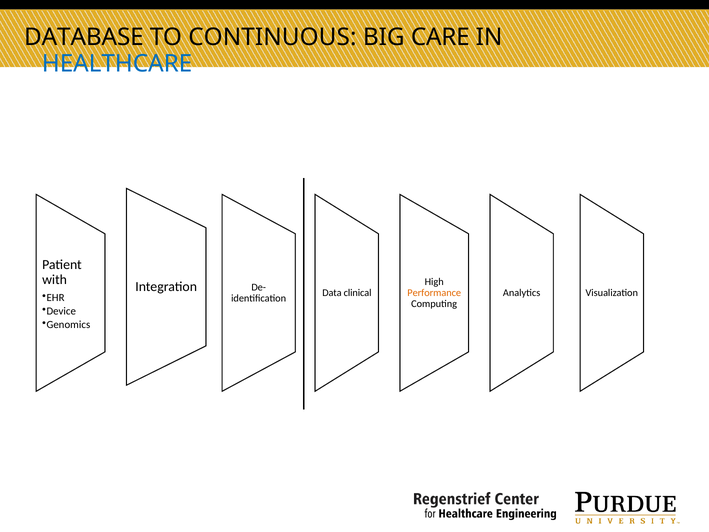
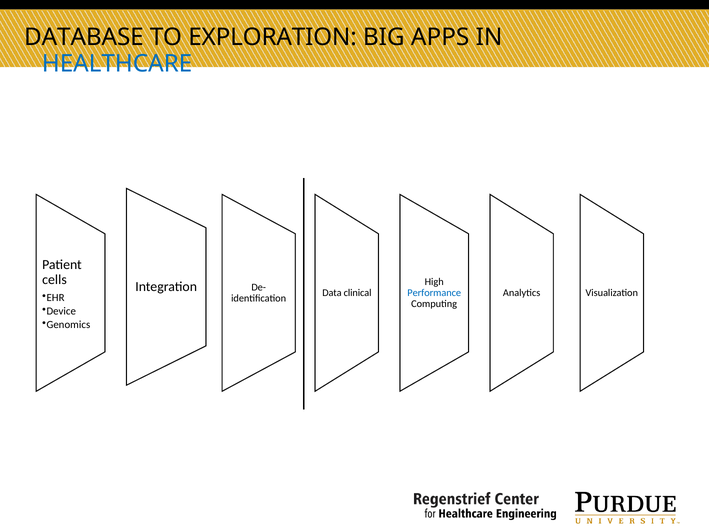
CONTINUOUS: CONTINUOUS -> EXPLORATION (273, 37)
CARE: CARE -> APPS (440, 37)
with: with -> cells (55, 280)
Performance colour: orange -> blue (434, 293)
